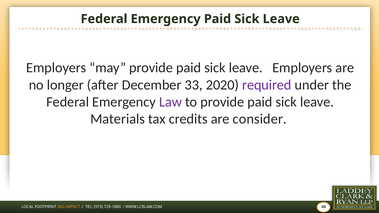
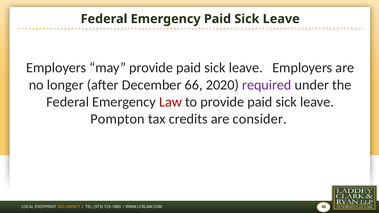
33: 33 -> 66 (194, 85)
Law colour: purple -> red (171, 102)
Materials: Materials -> Pompton (118, 119)
